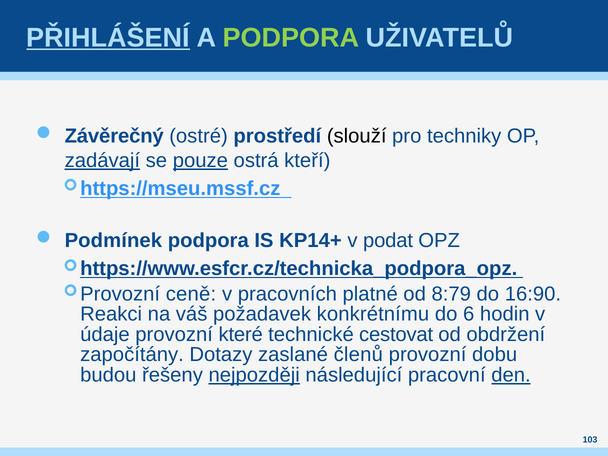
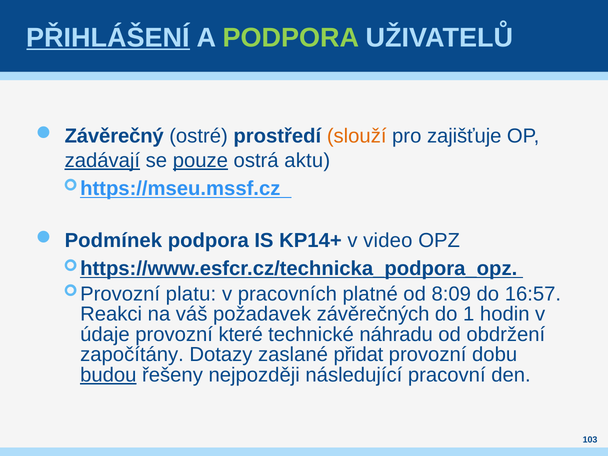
slouží colour: black -> orange (357, 136)
techniky: techniky -> zajišťuje (464, 136)
kteří: kteří -> aktu (307, 161)
podat: podat -> video (388, 241)
ceně: ceně -> platu (191, 294)
8:79: 8:79 -> 8:09 (451, 294)
16:90: 16:90 -> 16:57 (533, 294)
konkrétnímu: konkrétnímu -> závěrečných (373, 314)
6: 6 -> 1 (469, 314)
cestovat: cestovat -> náhradu (396, 334)
členů: členů -> přidat (358, 355)
budou underline: none -> present (108, 375)
nejpozději underline: present -> none (254, 375)
den underline: present -> none (511, 375)
